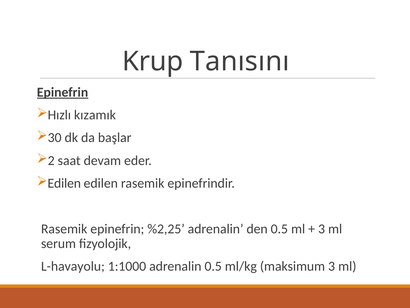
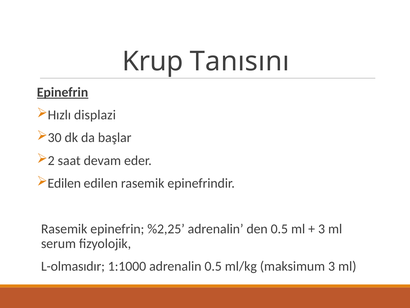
kızamık: kızamık -> displazi (95, 115)
L-havayolu: L-havayolu -> L-olmasıdır (73, 266)
